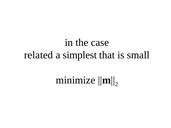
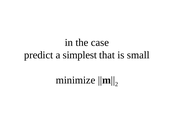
related: related -> predict (39, 55)
